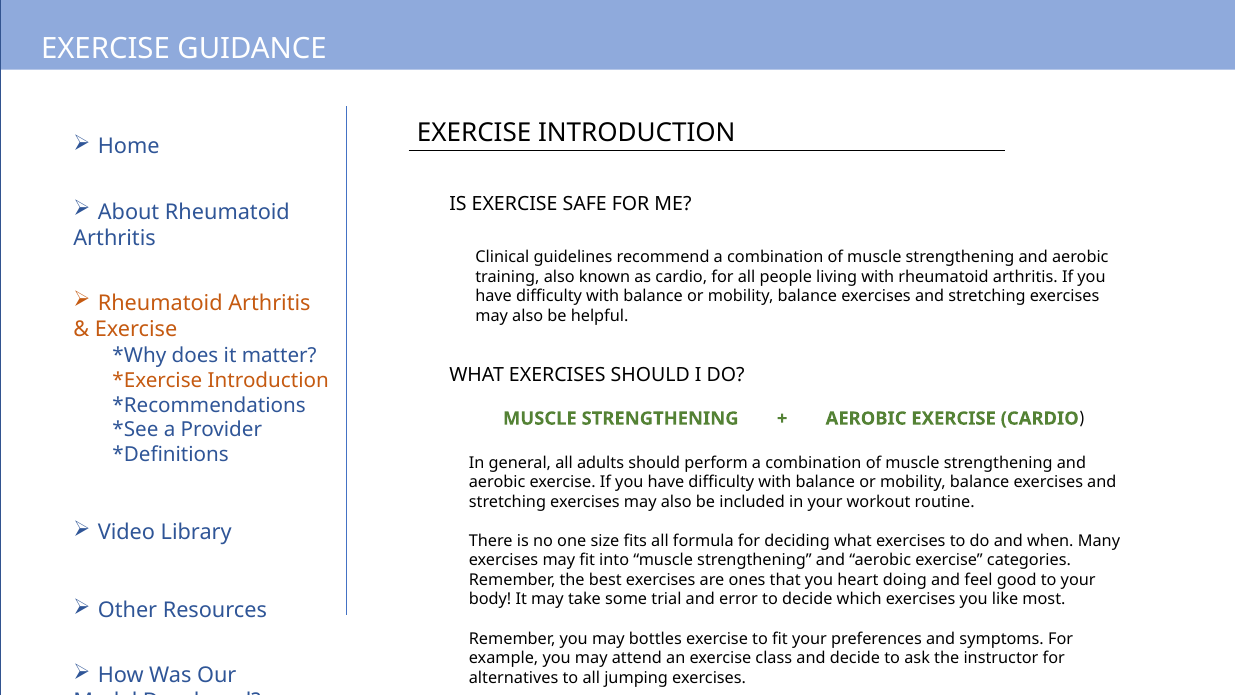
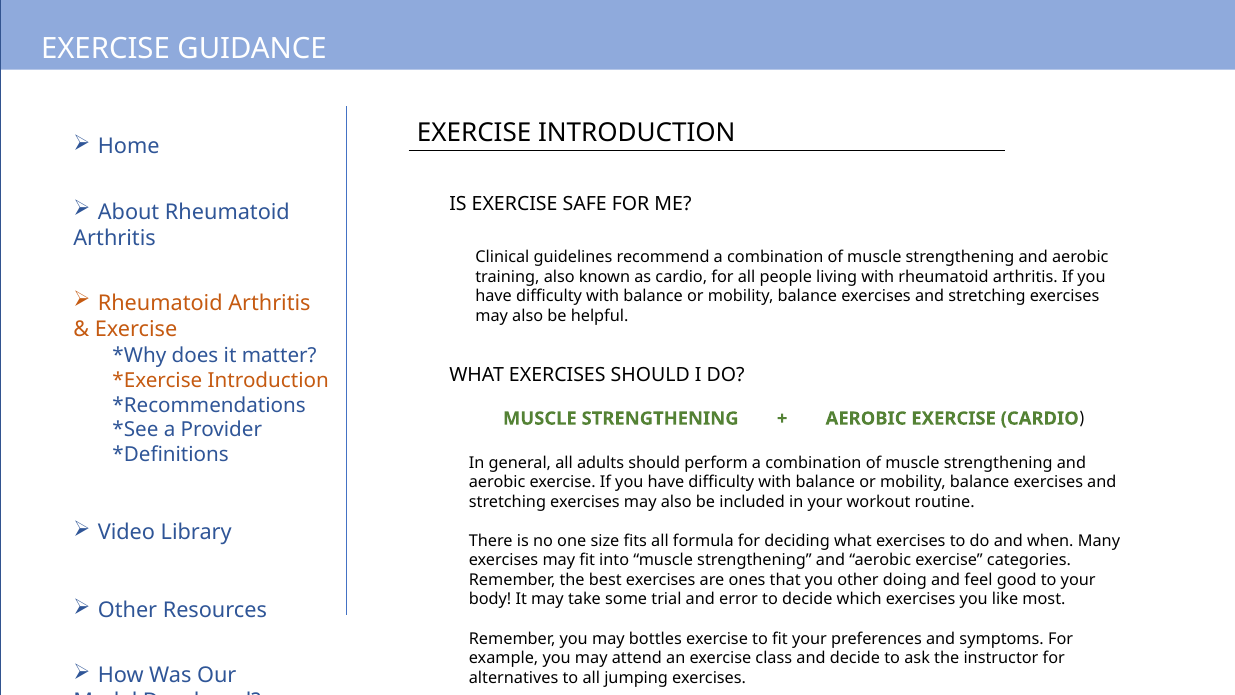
you heart: heart -> other (858, 580)
